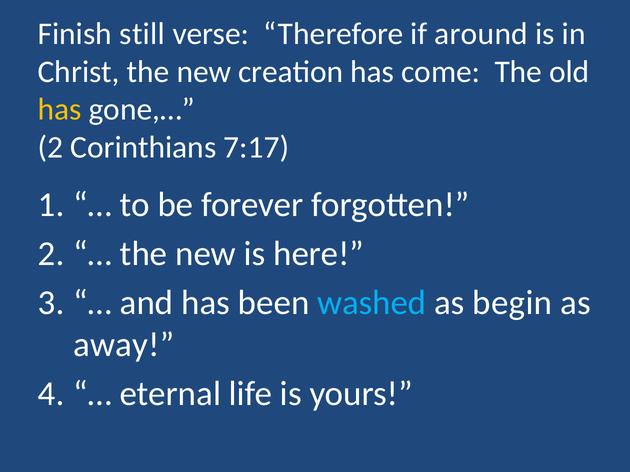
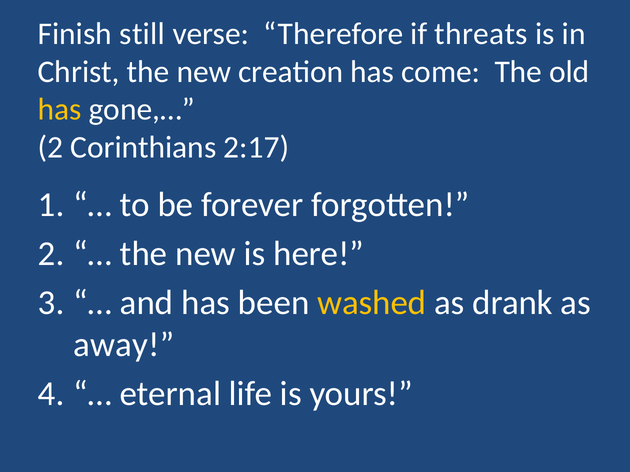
around: around -> threats (481, 34)
7:17: 7:17 -> 2:17 (256, 148)
washed colour: light blue -> yellow (372, 303)
begin: begin -> drank (513, 303)
